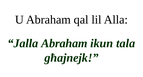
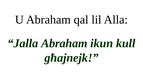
tala: tala -> kull (126, 43)
